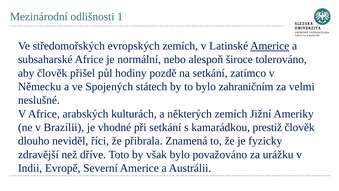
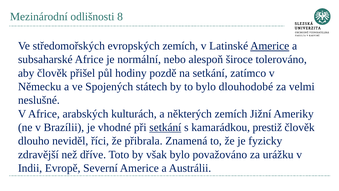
1: 1 -> 8 (120, 16)
zahraničním: zahraničním -> dlouhodobé (246, 87)
setkání underline: none -> present (165, 127)
